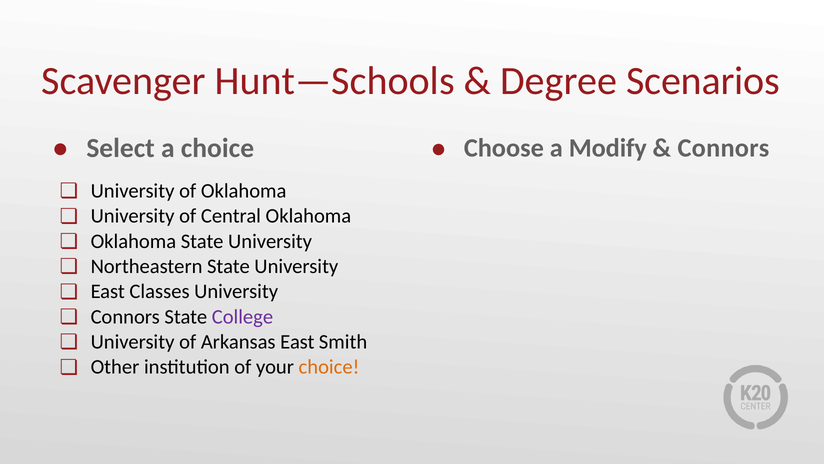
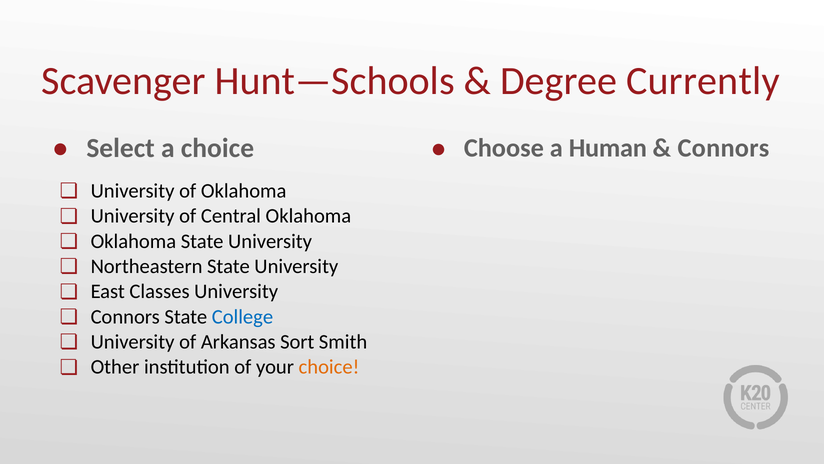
Scenarios: Scenarios -> Currently (703, 81)
Modify: Modify -> Human (608, 148)
College colour: purple -> blue (242, 316)
Arkansas East: East -> Sort (297, 342)
